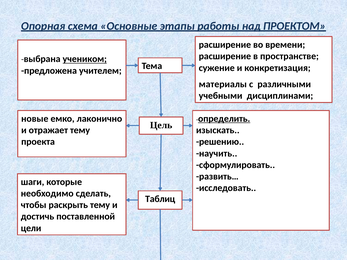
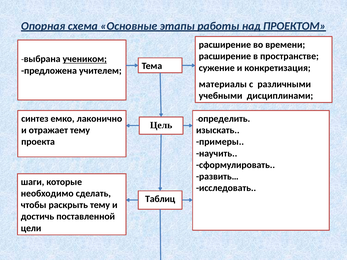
новые: новые -> синтез (35, 119)
определить underline: present -> none (224, 119)
решению: решению -> примеры (220, 142)
